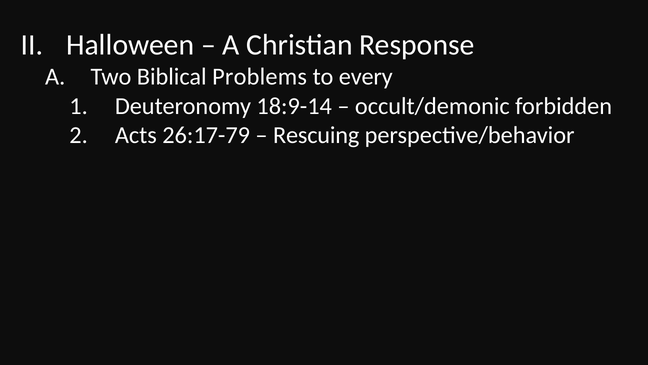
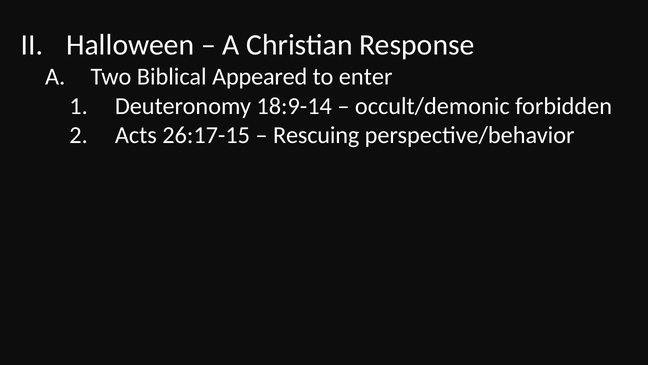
Problems: Problems -> Appeared (260, 77)
every: every -> enter (366, 77)
26:17-79: 26:17-79 -> 26:17-15 (206, 135)
